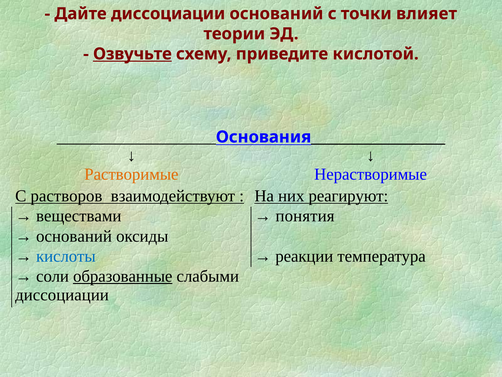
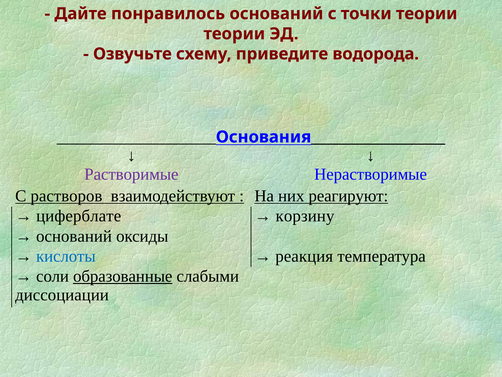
Дайте диссоциации: диссоциации -> понравилось (168, 14)
точки влияет: влияет -> теории (427, 14)
Озвучьте underline: present -> none (132, 54)
кислотой: кислотой -> водорода (376, 54)
Растворимые colour: orange -> purple (131, 174)
веществами: веществами -> циферблате (79, 216)
понятия: понятия -> корзину (305, 216)
реакции: реакции -> реакция (304, 256)
